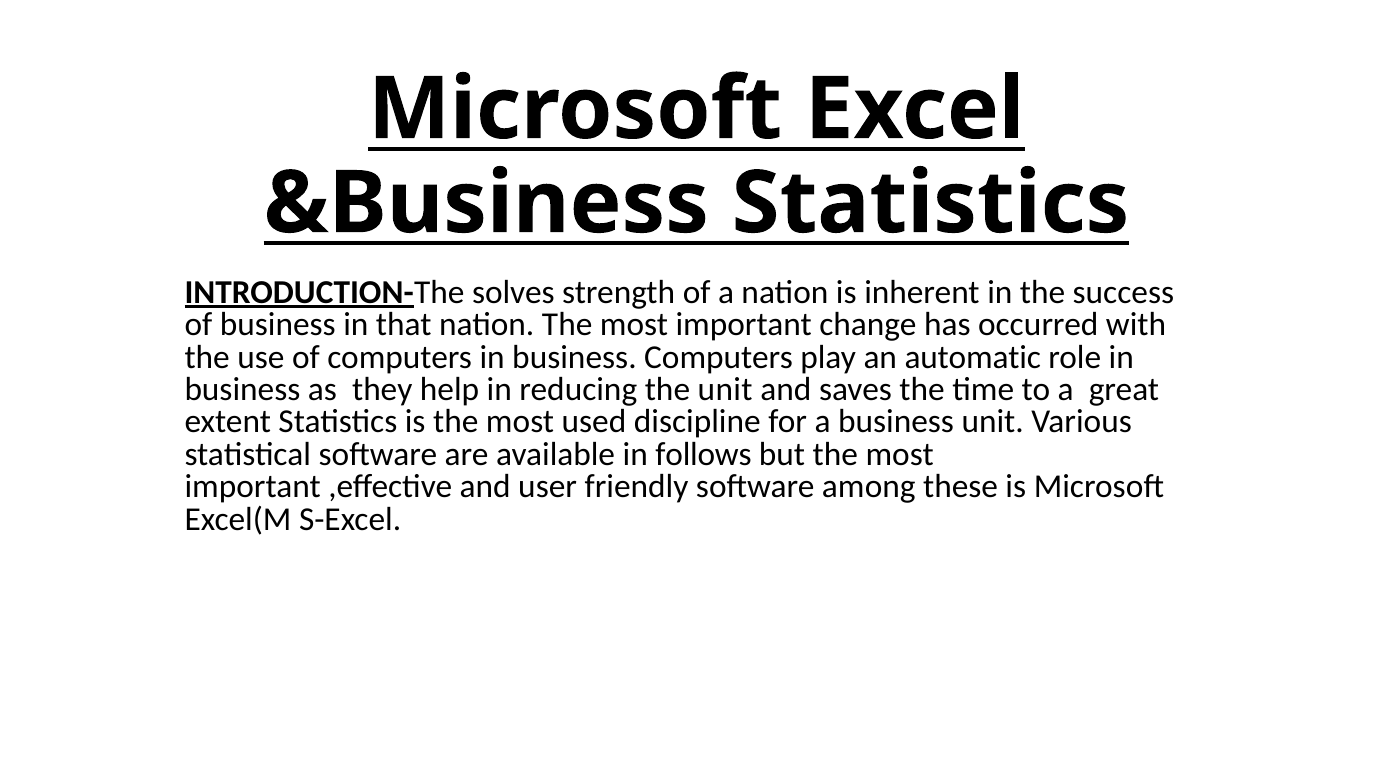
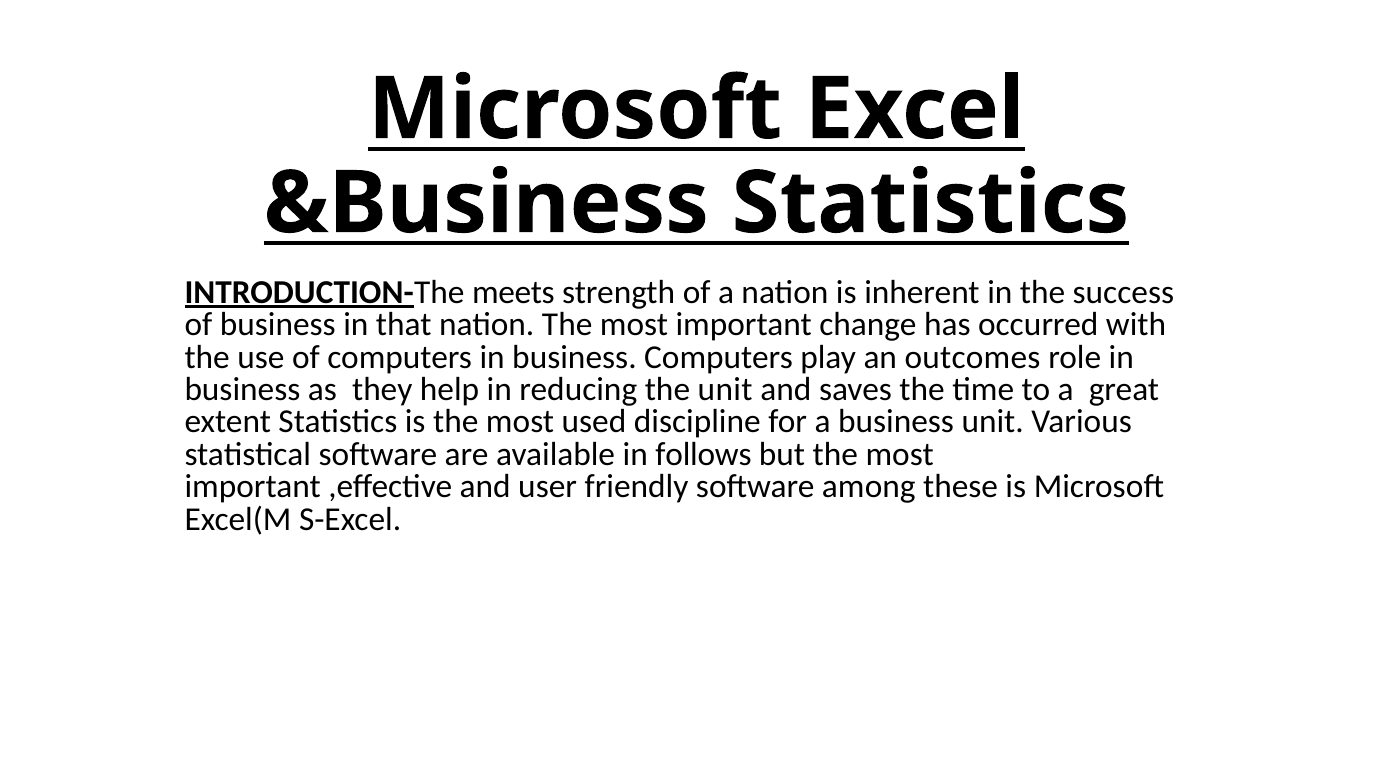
solves: solves -> meets (513, 292)
automatic: automatic -> outcomes (973, 357)
